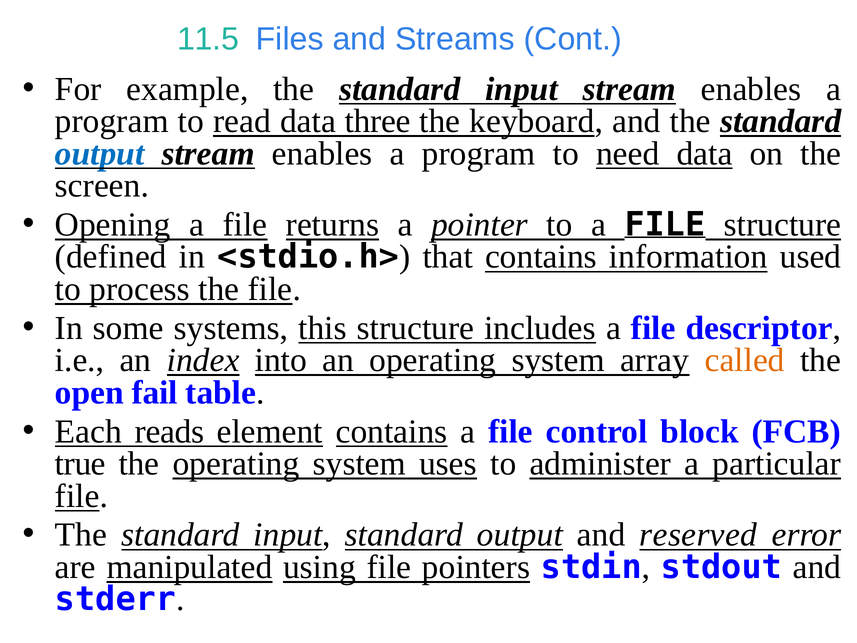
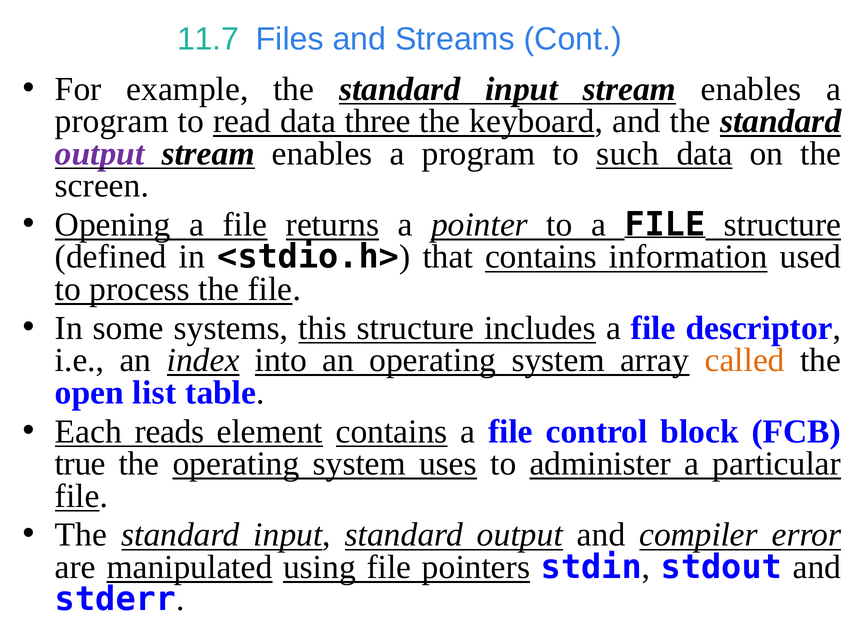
11.5: 11.5 -> 11.7 (208, 39)
output colour: blue -> purple (100, 153)
need: need -> such (628, 153)
fail: fail -> list (154, 392)
reserved: reserved -> compiler (699, 535)
